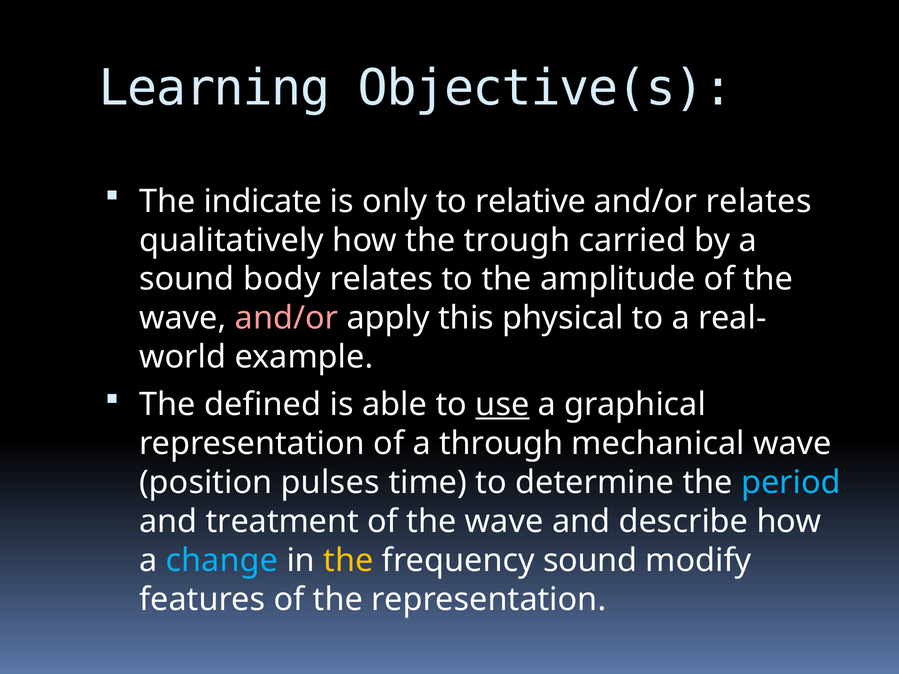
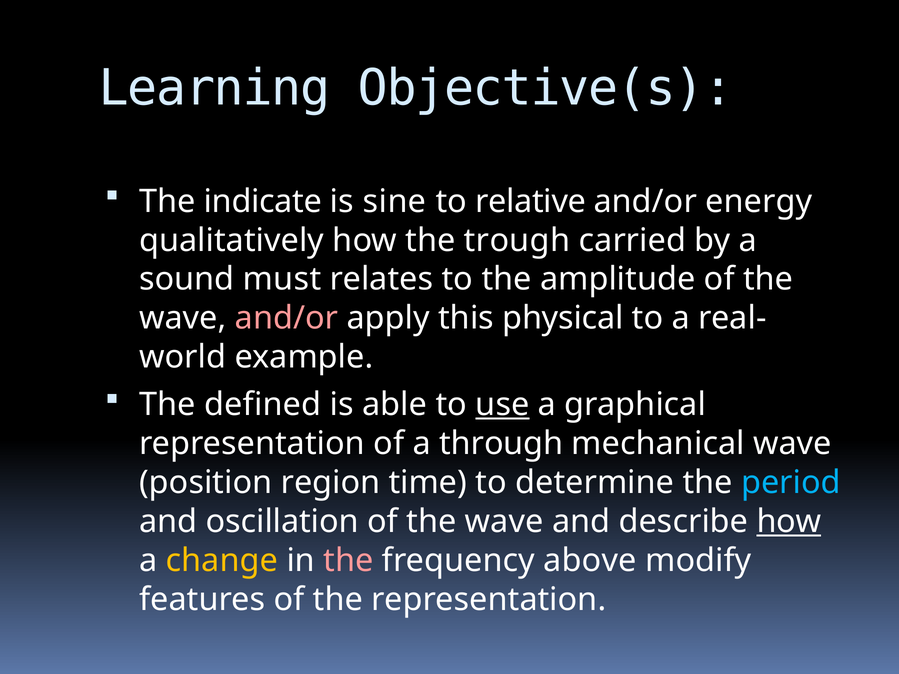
only: only -> sine (395, 202)
and/or relates: relates -> energy (759, 202)
body: body -> must (282, 279)
pulses: pulses -> region (330, 483)
treatment: treatment -> oscillation (282, 522)
how underline: none -> present (789, 522)
change colour: light blue -> yellow (222, 561)
the colour: yellow -> pink (348, 561)
frequency sound: sound -> above (590, 561)
